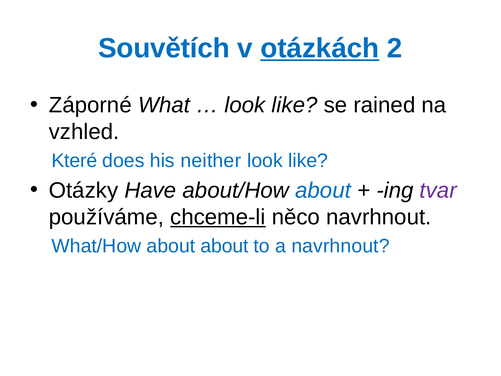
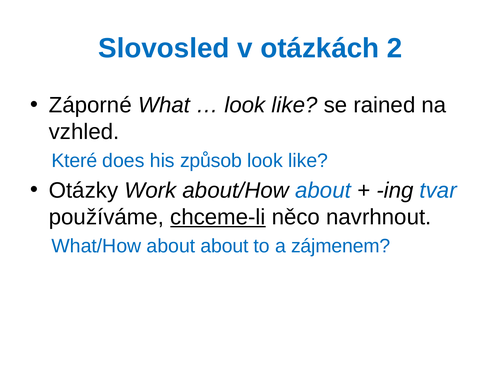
Souvětích: Souvětích -> Slovosled (164, 48)
otázkách underline: present -> none (320, 48)
neither: neither -> způsob (211, 161)
Have: Have -> Work (150, 190)
tvar colour: purple -> blue (438, 190)
a navrhnout: navrhnout -> zájmenem (341, 246)
